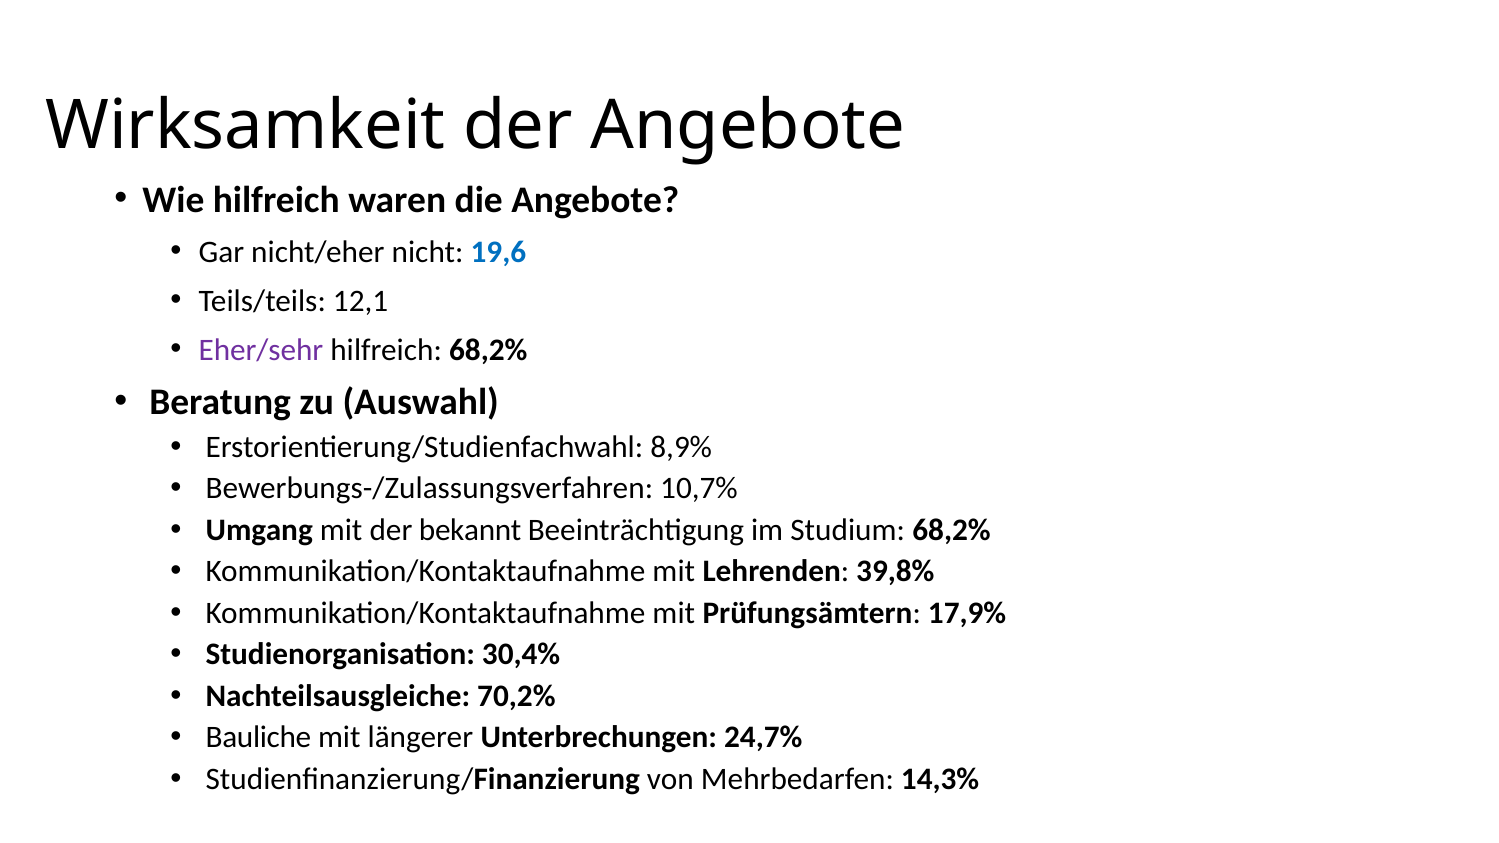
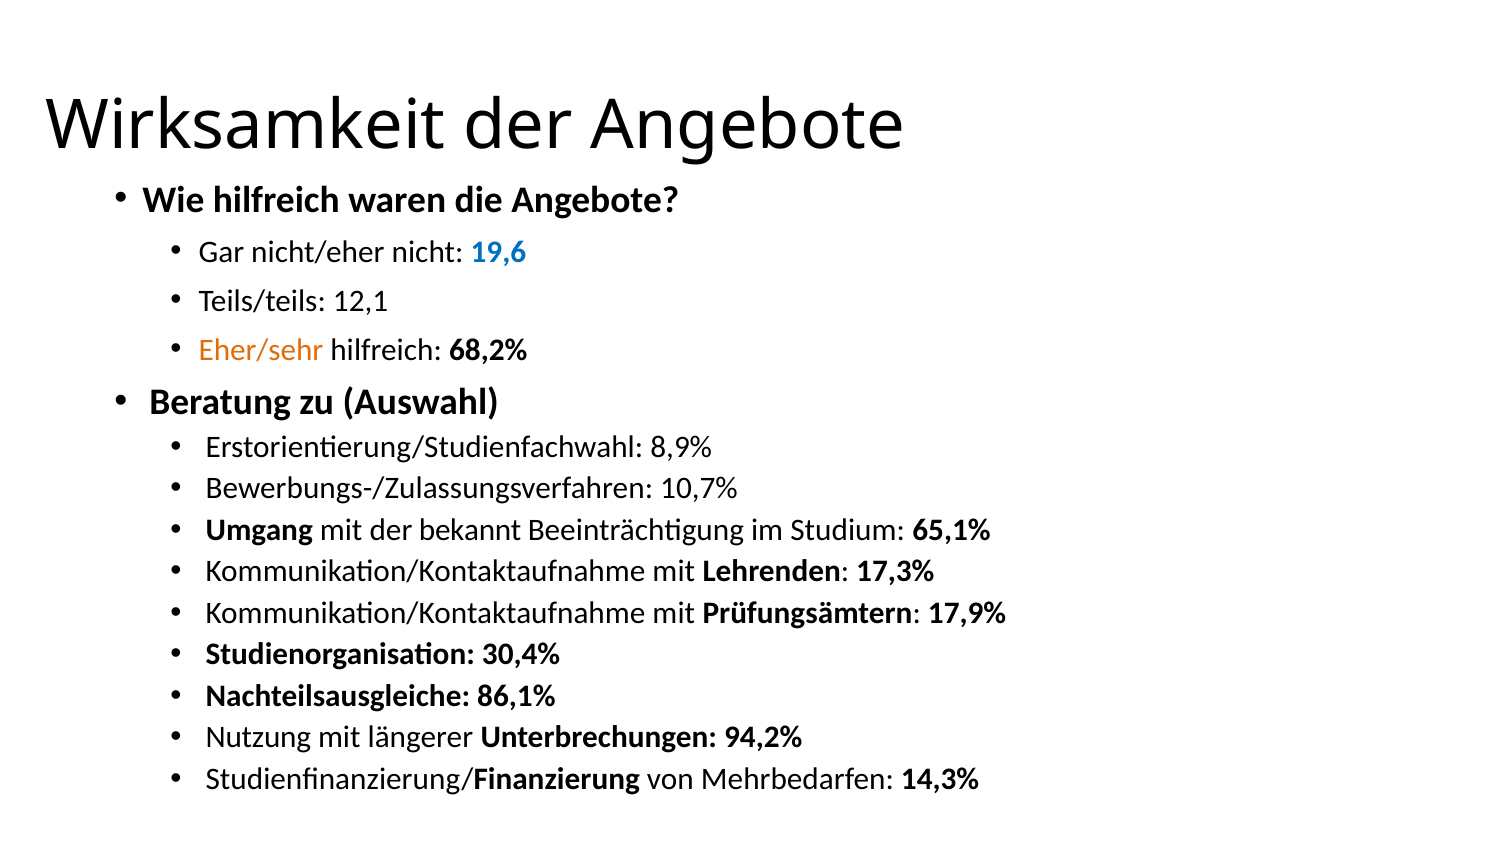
Eher/sehr colour: purple -> orange (261, 350)
Studium 68,2%: 68,2% -> 65,1% (952, 530)
39,8%: 39,8% -> 17,3% (895, 572)
70,2%: 70,2% -> 86,1% (516, 696)
Bauliche: Bauliche -> Nutzung (258, 738)
24,7%: 24,7% -> 94,2% (763, 738)
